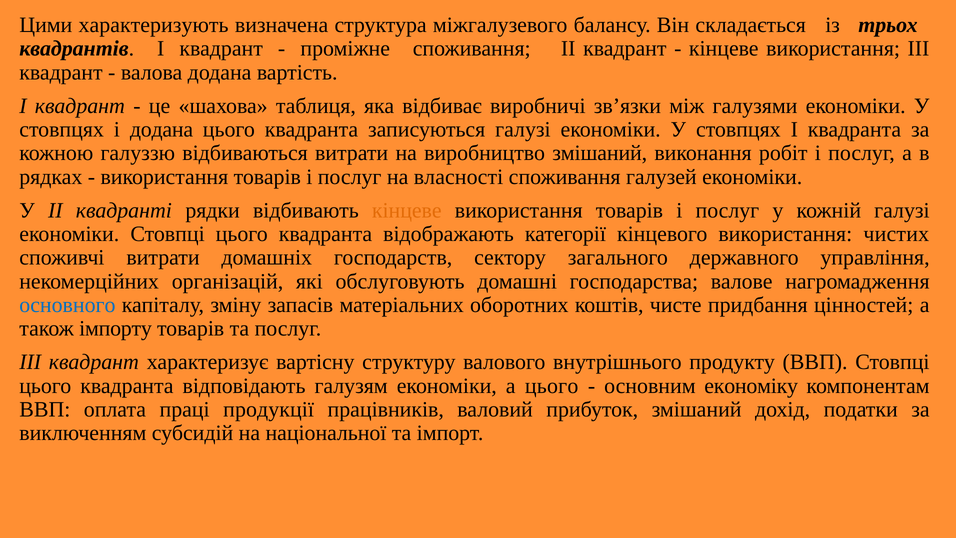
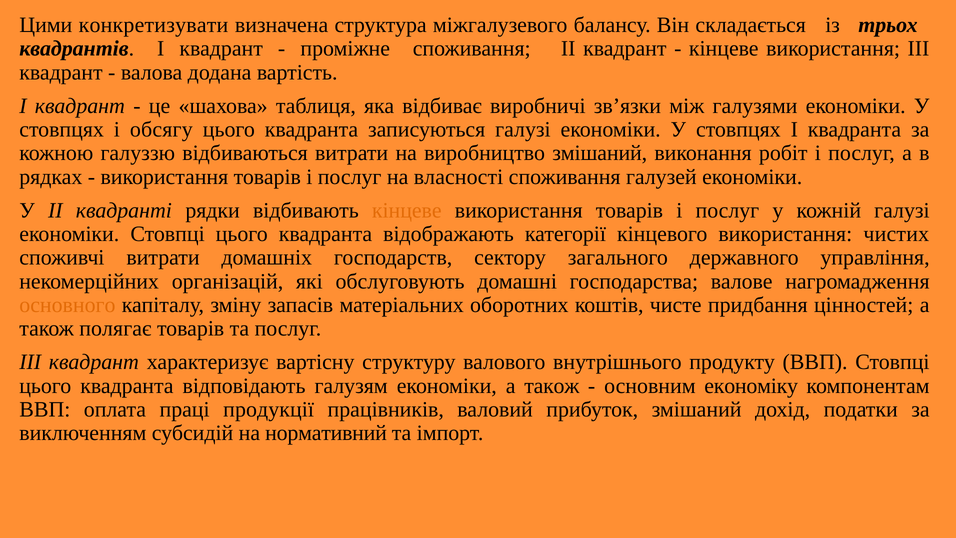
характеризують: характеризують -> конкретизувати (153, 25)
і додана: додана -> обсягу (161, 129)
основного colour: blue -> orange (67, 305)
імпорту: імпорту -> полягає (115, 328)
економіки а цього: цього -> також (552, 386)
національної: національної -> нормативний (326, 433)
